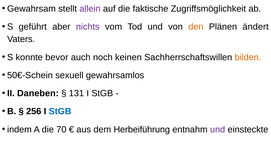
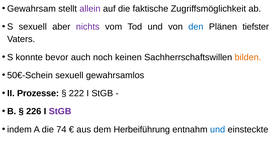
S geführt: geführt -> sexuell (33, 27)
den colour: orange -> blue (196, 27)
ändert: ändert -> tiefster (256, 27)
Daneben: Daneben -> Prozesse (38, 94)
131: 131 -> 222 (76, 94)
256: 256 -> 226 (34, 112)
StGB colour: blue -> purple (60, 112)
70: 70 -> 74 (61, 130)
und colour: purple -> blue (218, 130)
